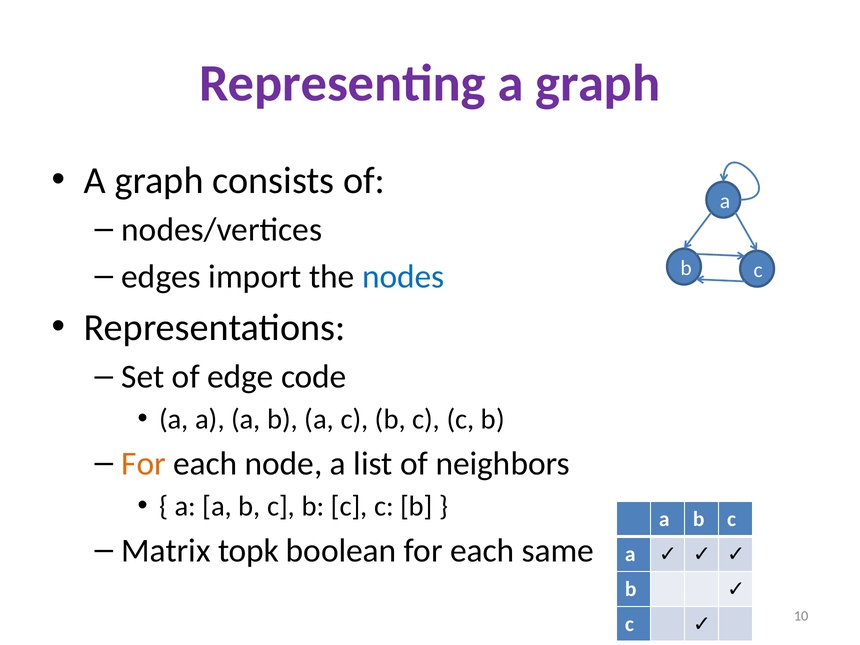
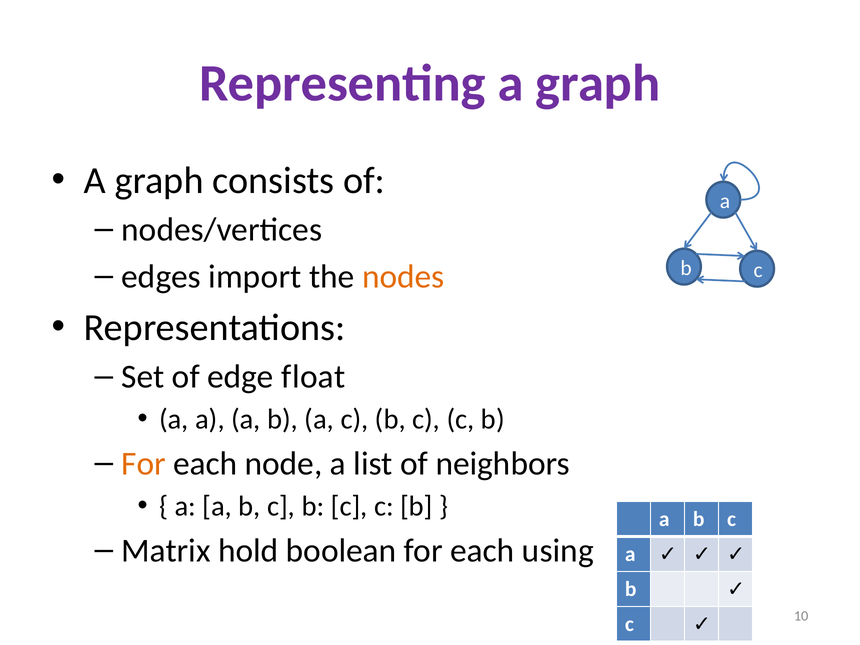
nodes colour: blue -> orange (403, 277)
code: code -> float (314, 377)
topk: topk -> hold (248, 551)
same: same -> using (558, 551)
